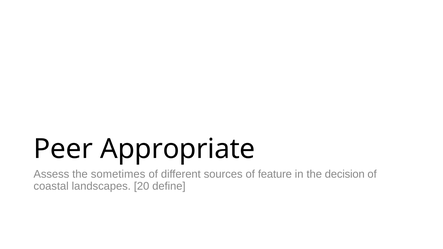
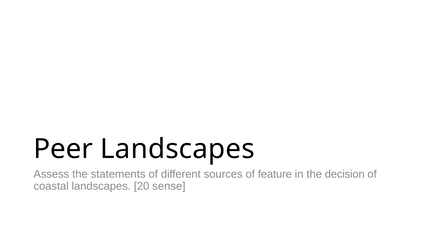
Peer Appropriate: Appropriate -> Landscapes (177, 149)
sometimes: sometimes -> statements (118, 174)
define: define -> sense (169, 186)
